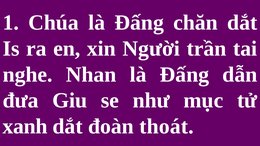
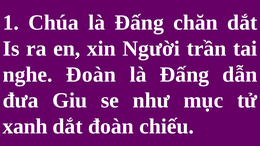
nghe Nhan: Nhan -> Đoàn (91, 75)
thoát: thoát -> chiếu (167, 127)
